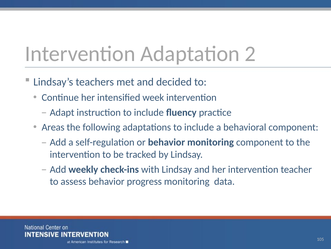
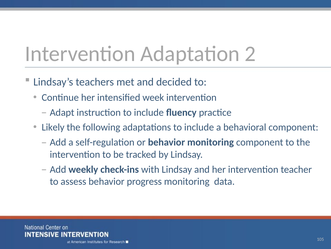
Areas: Areas -> Likely (53, 127)
